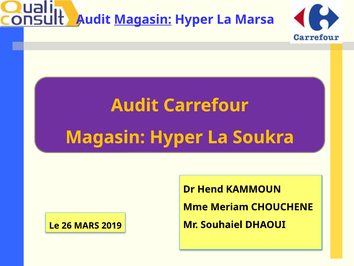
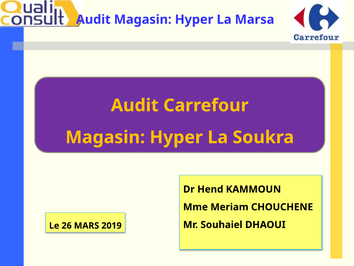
Magasin underline: present -> none (143, 20)
